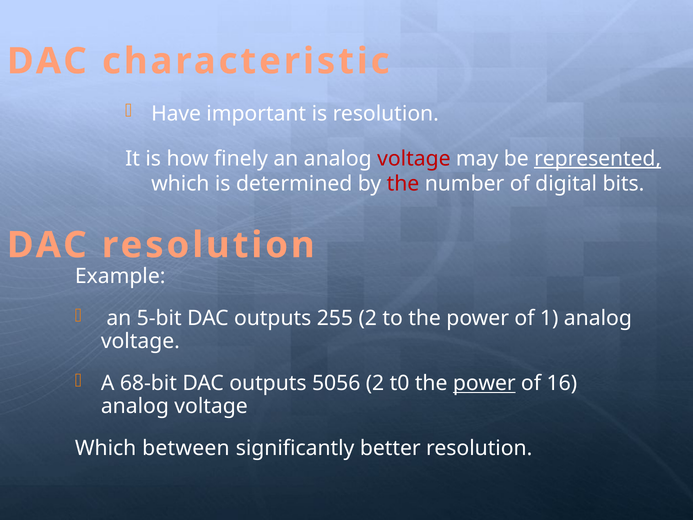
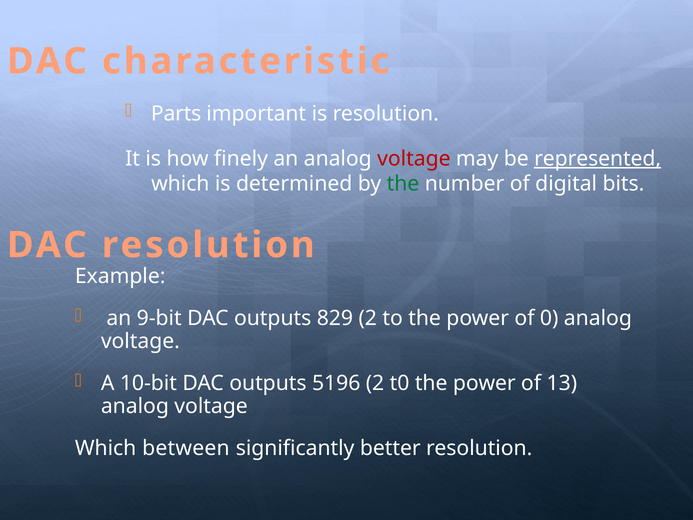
Have: Have -> Parts (176, 114)
the colour: red -> green (403, 184)
5-bit: 5-bit -> 9-bit (159, 318)
255: 255 -> 829 (335, 318)
1: 1 -> 0 (549, 318)
68-bit: 68-bit -> 10-bit (148, 383)
5056: 5056 -> 5196 (336, 383)
power underline: present -> none (484, 383)
16: 16 -> 13 (562, 383)
